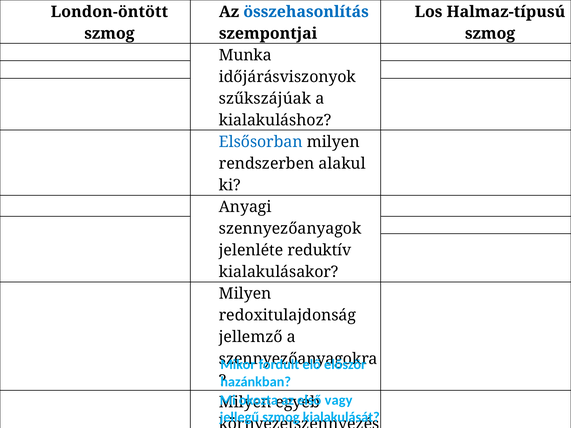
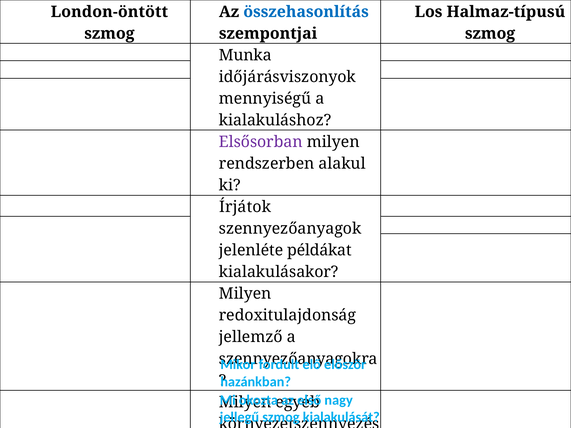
szűkszájúak: szűkszájúak -> mennyiségű (265, 99)
Elsősorban colour: blue -> purple (261, 142)
Anyagi: Anyagi -> Írjátok (245, 207)
reduktív: reduktív -> példákat (319, 250)
vagy: vagy -> nagy (339, 400)
